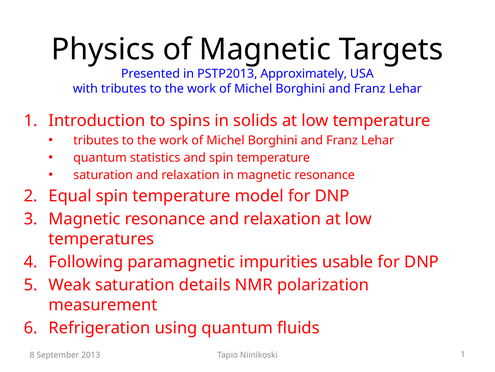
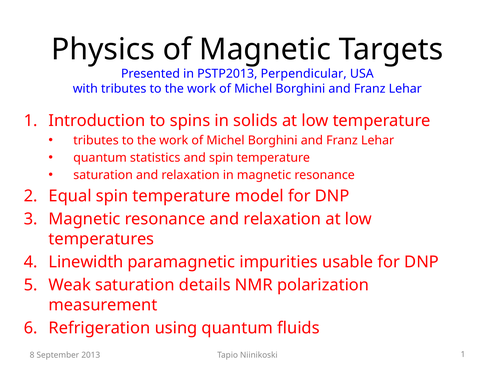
Approximately: Approximately -> Perpendicular (304, 74)
Following: Following -> Linewidth (86, 262)
